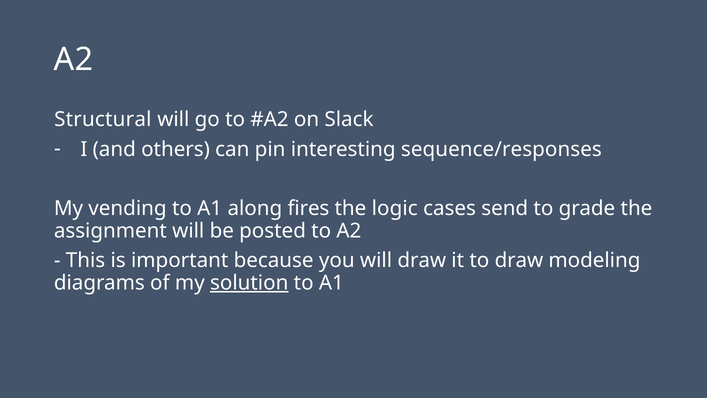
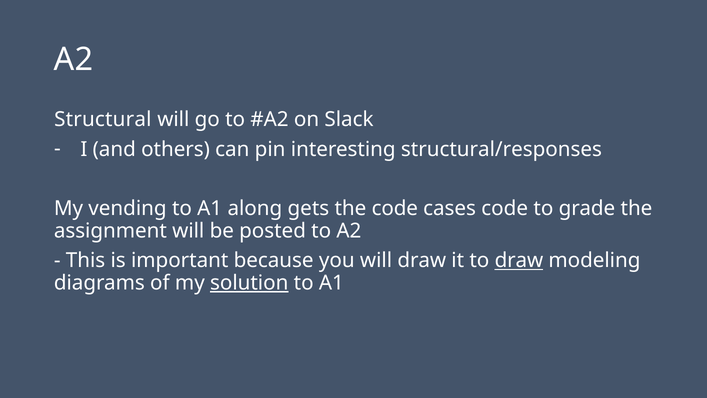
sequence/responses: sequence/responses -> structural/responses (501, 149)
fires: fires -> gets (308, 208)
the logic: logic -> code (395, 208)
cases send: send -> code (505, 208)
draw underline: none -> present (519, 260)
